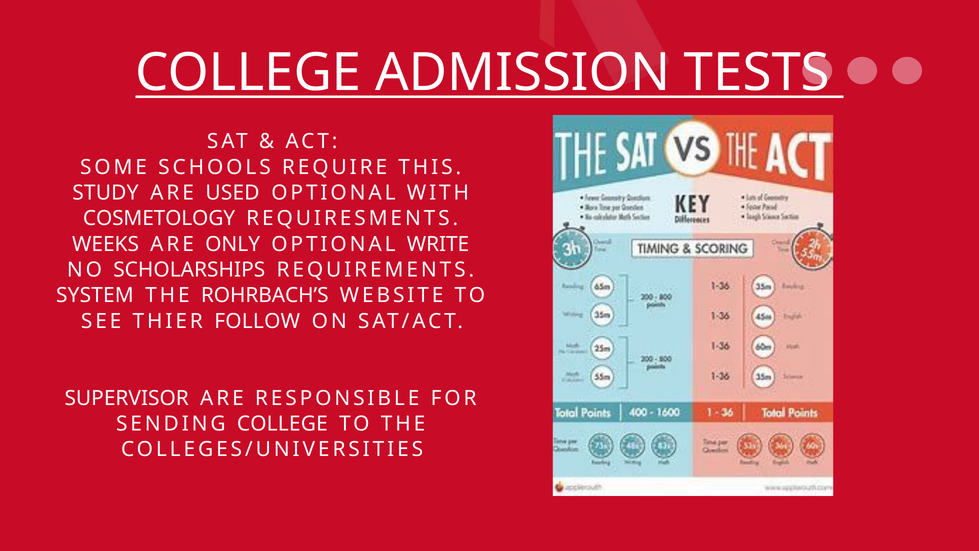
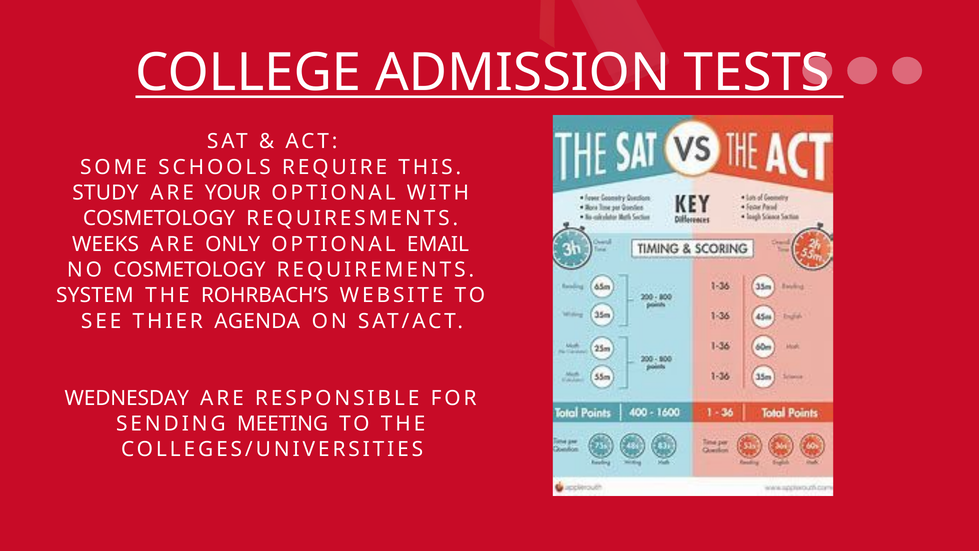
USED: USED -> YOUR (233, 193)
WRITE: WRITE -> EMAIL (438, 244)
NO SCHOLARSHIPS: SCHOLARSHIPS -> COSMETOLOGY (189, 270)
FOLLOW: FOLLOW -> AGENDA (257, 321)
SUPERVISOR: SUPERVISOR -> WEDNESDAY (127, 398)
SENDING COLLEGE: COLLEGE -> MEETING (282, 424)
